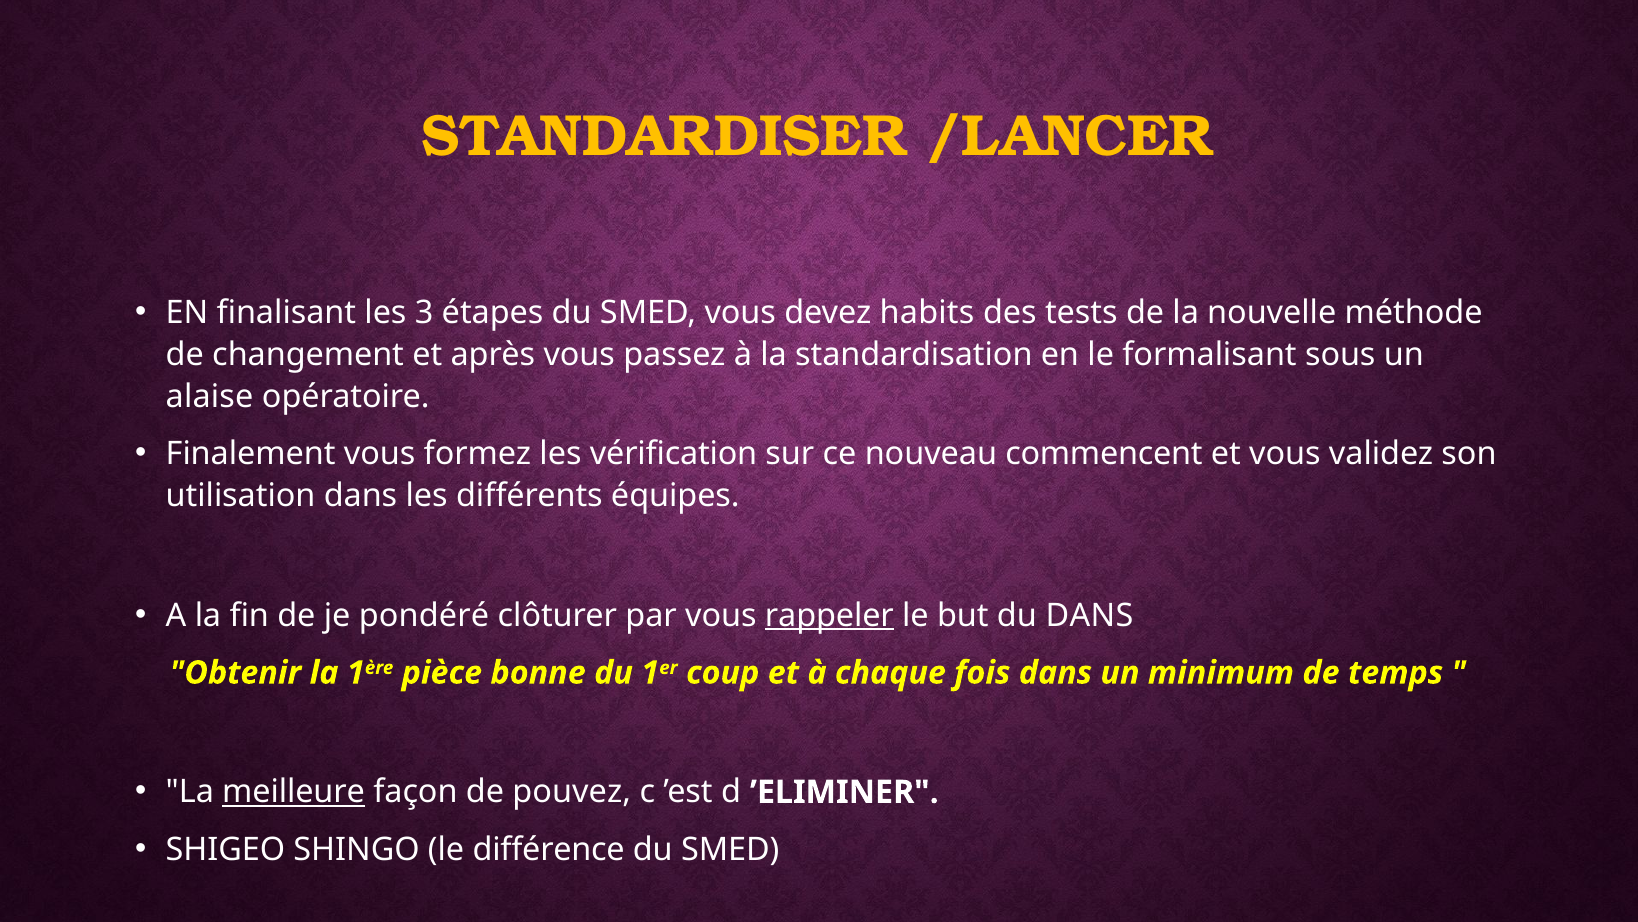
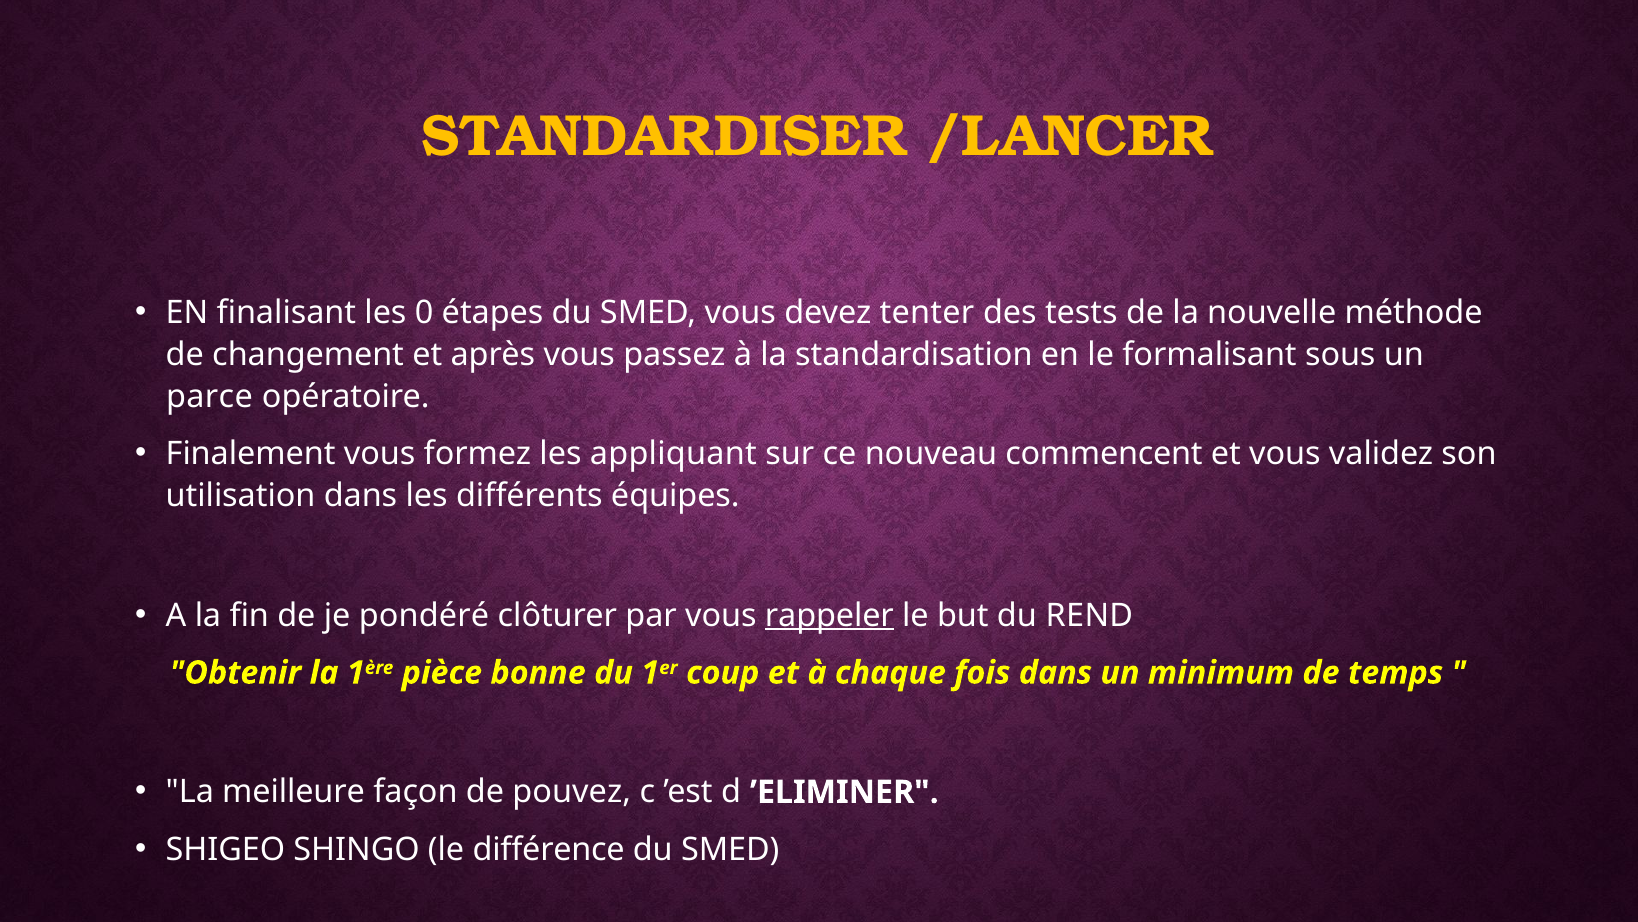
3: 3 -> 0 (424, 313)
habits: habits -> tenter (927, 313)
alaise: alaise -> parce (209, 396)
vérification: vérification -> appliquant (673, 454)
du DANS: DANS -> REND (1089, 615)
meilleure underline: present -> none (294, 792)
